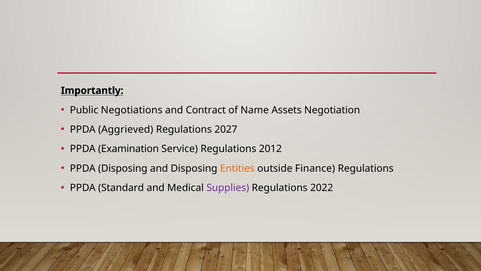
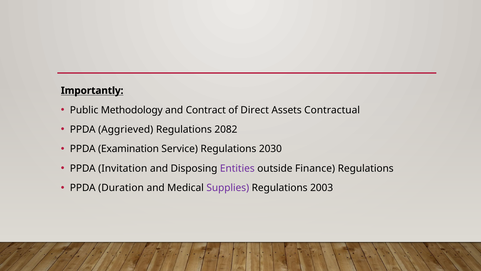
Negotiations: Negotiations -> Methodology (132, 110)
Name: Name -> Direct (255, 110)
Negotiation: Negotiation -> Contractual (332, 110)
2027: 2027 -> 2082 (226, 129)
2012: 2012 -> 2030 (270, 149)
PPDA Disposing: Disposing -> Invitation (123, 168)
Entities colour: orange -> purple (237, 168)
Standard: Standard -> Duration (121, 188)
2022: 2022 -> 2003 (322, 188)
